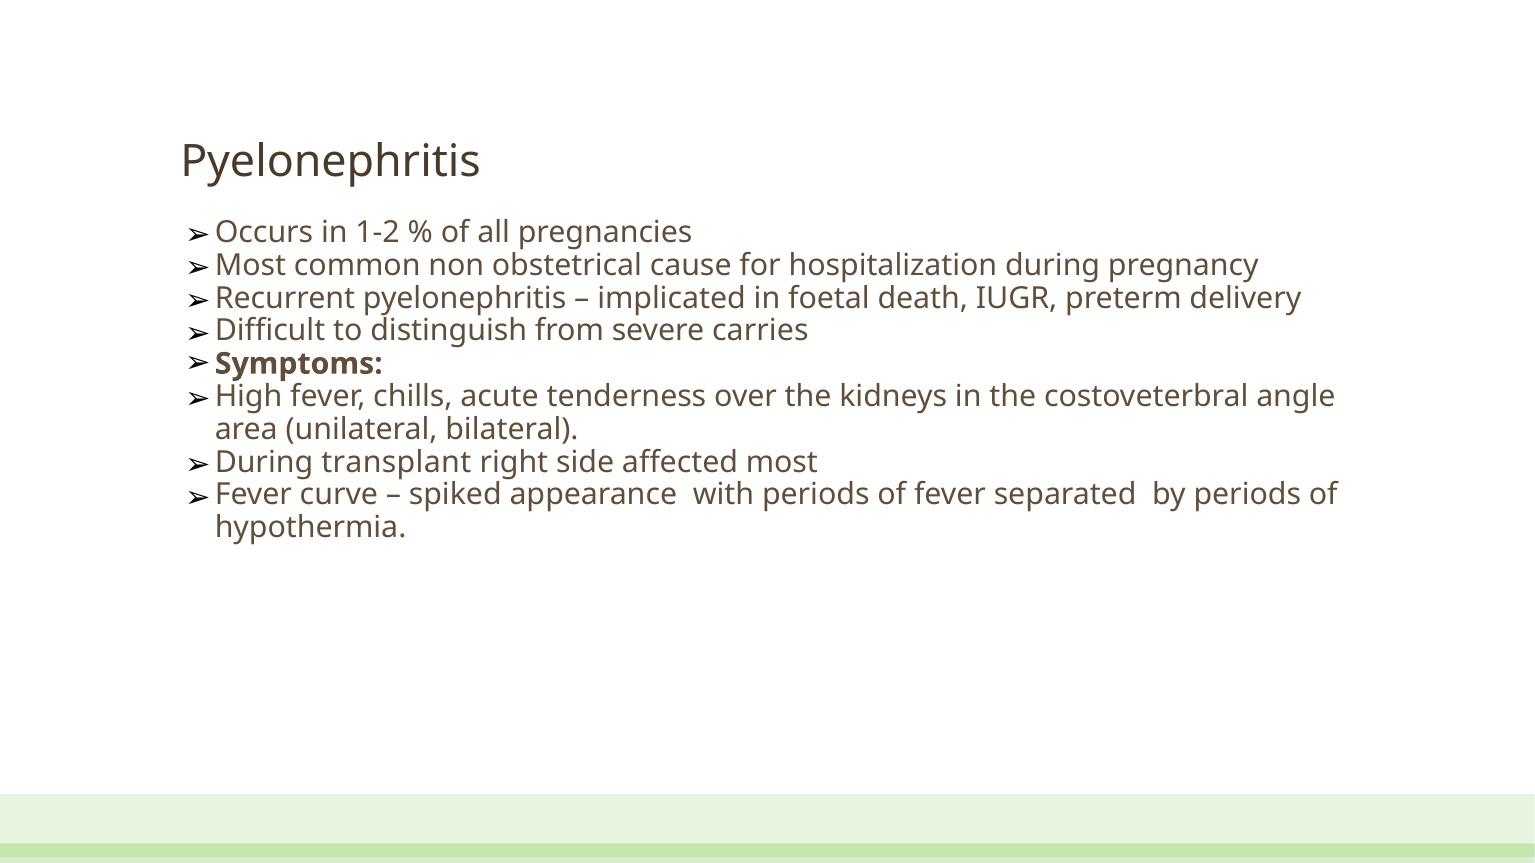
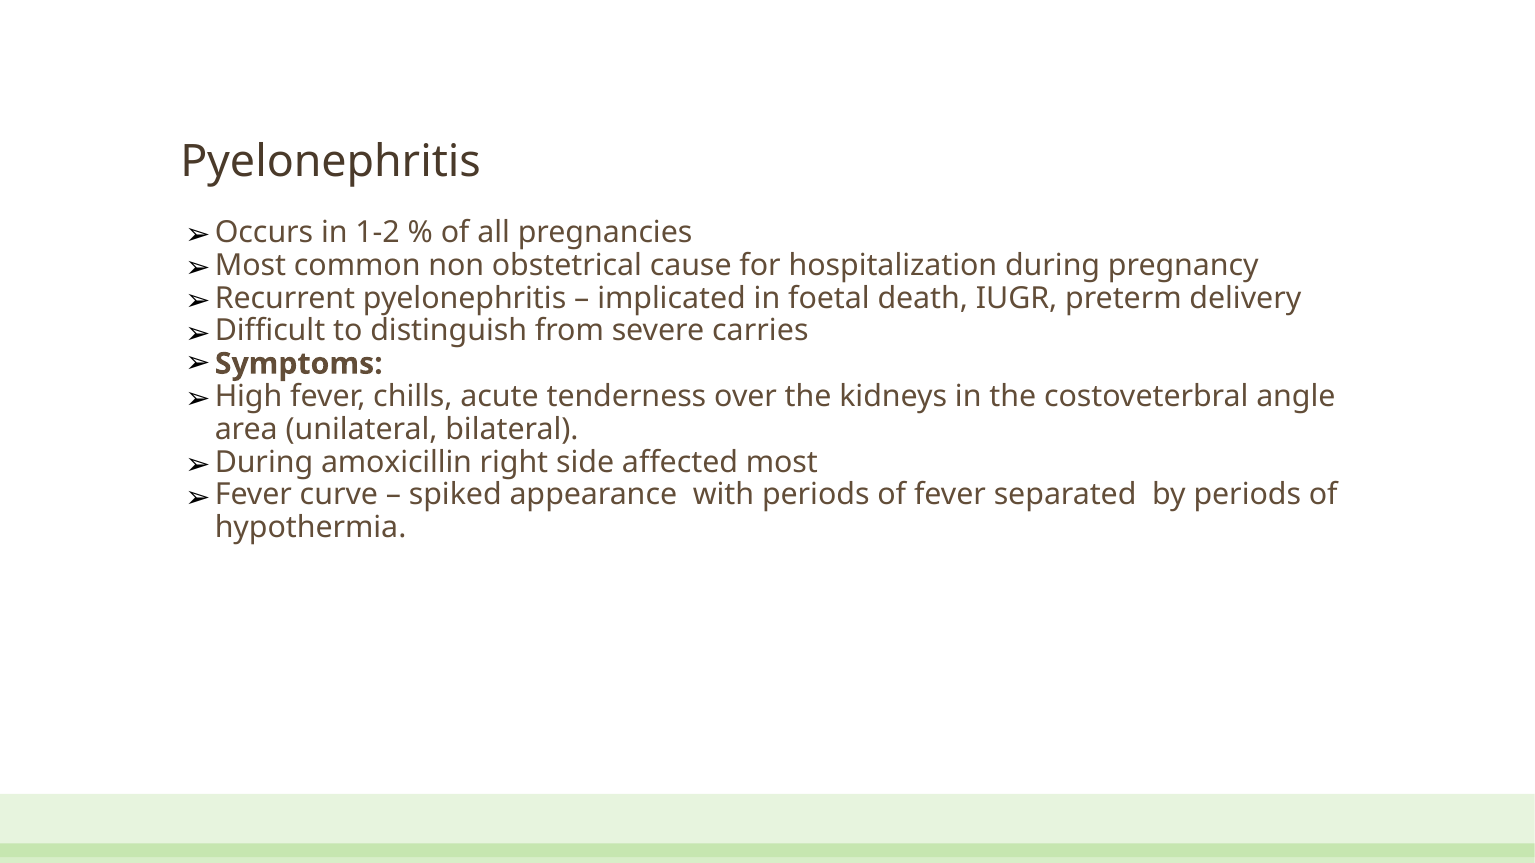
transplant: transplant -> amoxicillin (397, 462)
